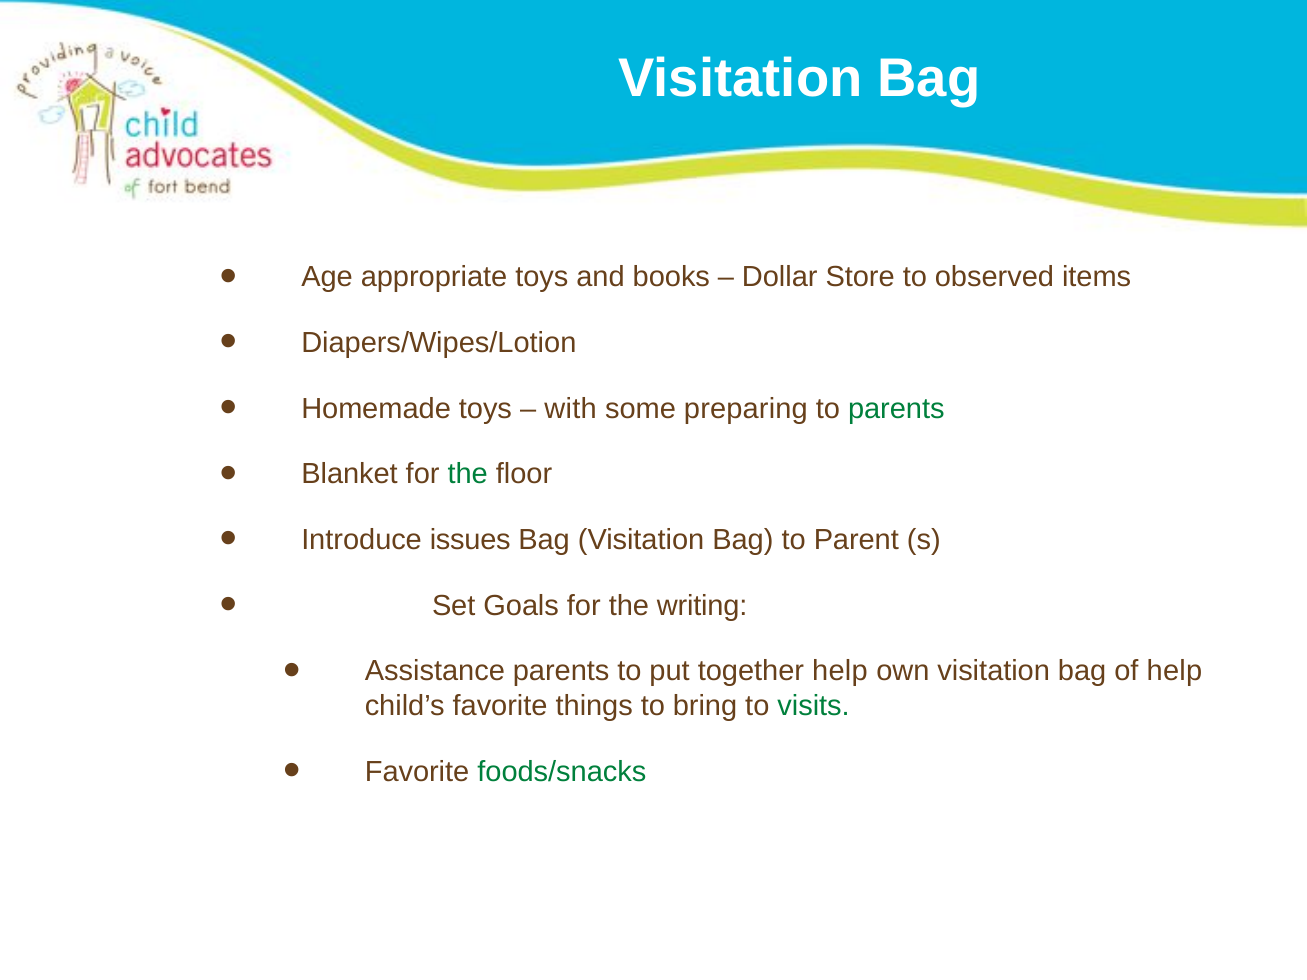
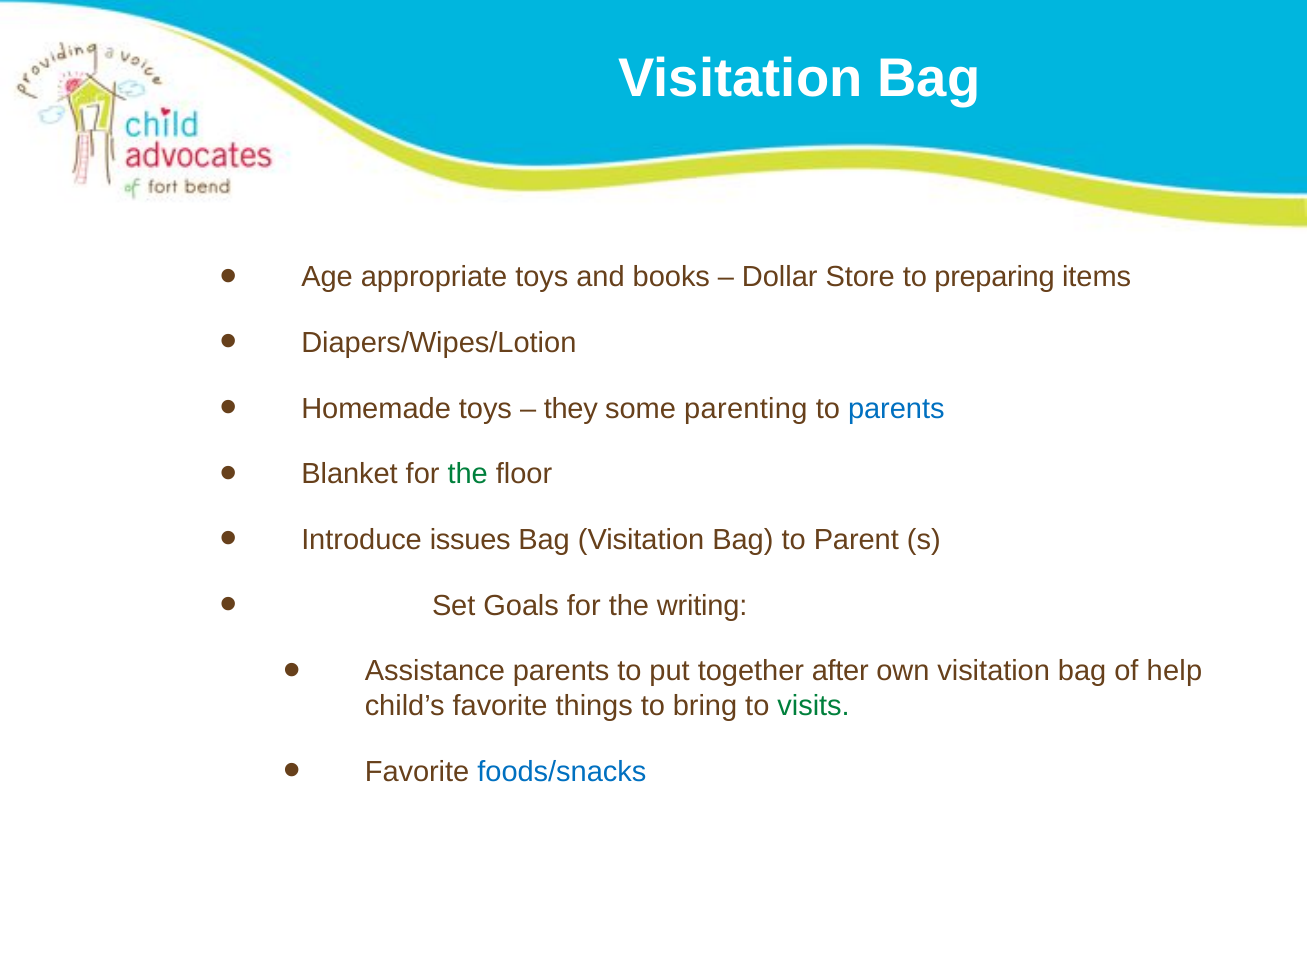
observed: observed -> preparing (995, 277)
with: with -> they (571, 409)
preparing: preparing -> parenting (746, 409)
parents colour: green -> blue (896, 409)
together help: help -> after (840, 671)
foods/snacks colour: green -> blue (562, 772)
